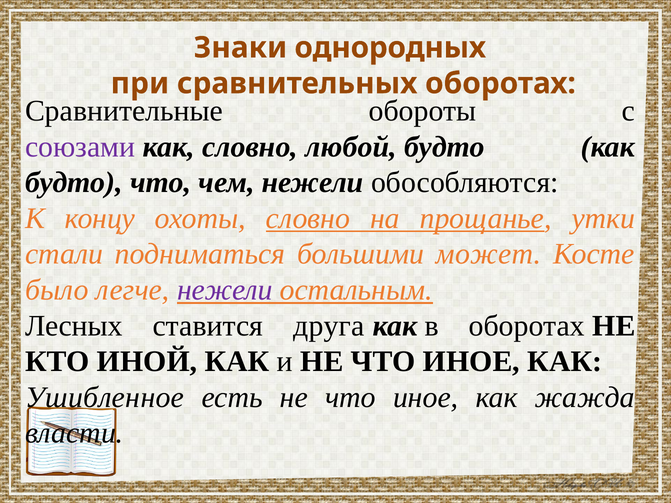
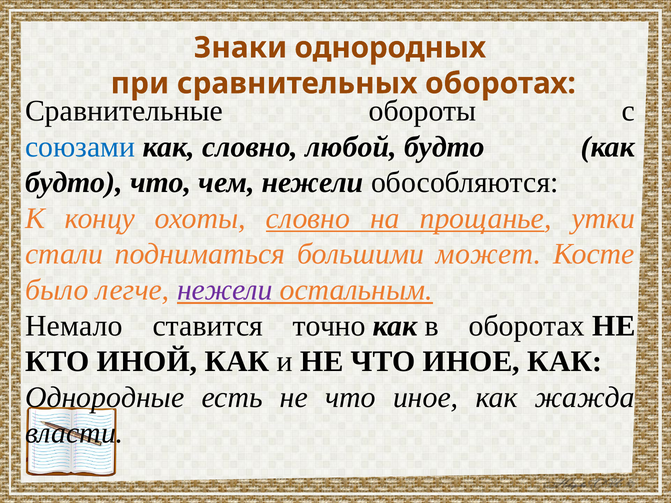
союзами colour: purple -> blue (80, 147)
Лесных: Лесных -> Немало (74, 326)
друга: друга -> точно (329, 326)
Ушибленное: Ушибленное -> Однородные (105, 397)
